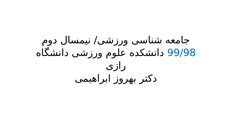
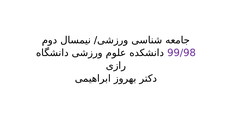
99/98 colour: blue -> purple (182, 53)
